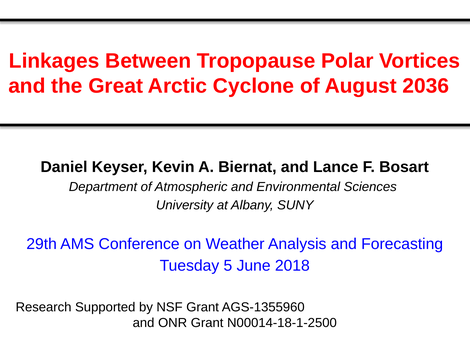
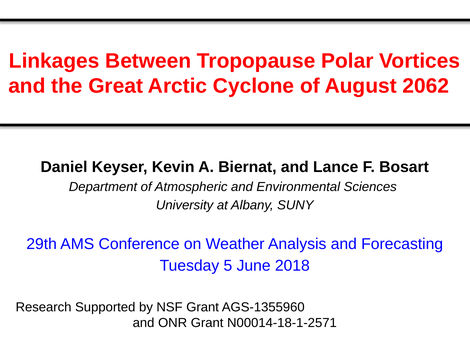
2036: 2036 -> 2062 (426, 86)
N00014-18-1-2500: N00014-18-1-2500 -> N00014-18-1-2571 (282, 323)
